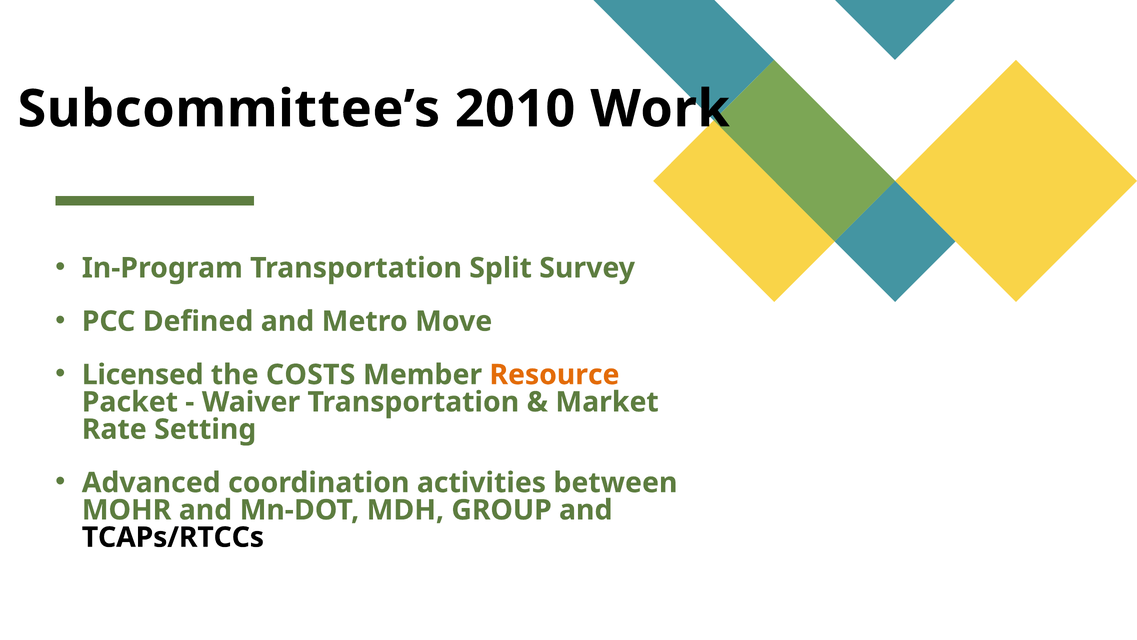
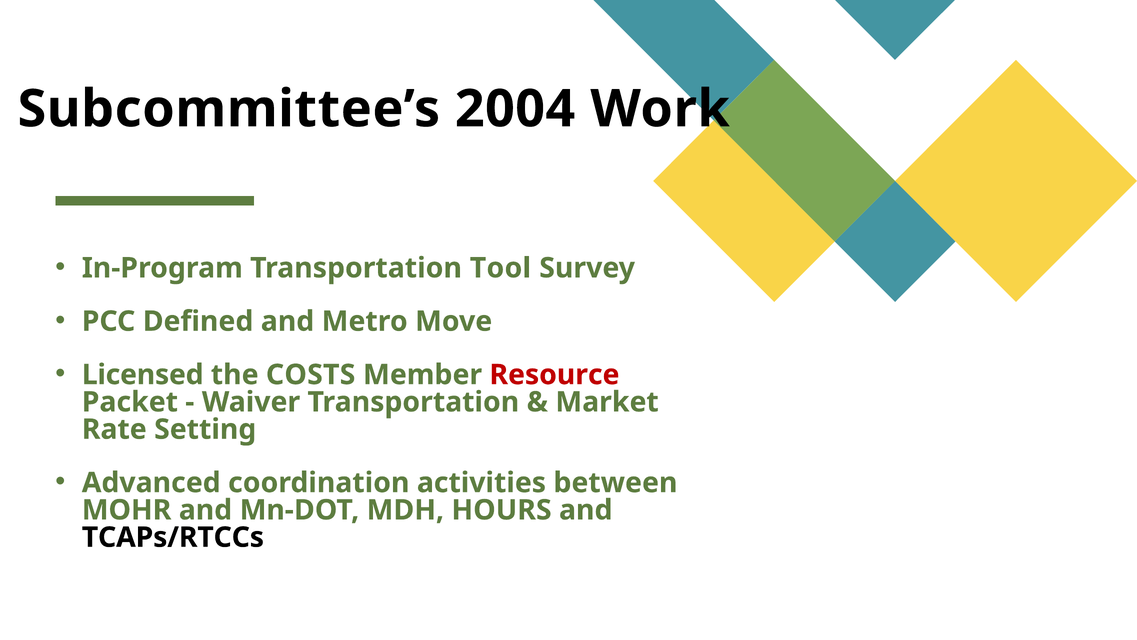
2010: 2010 -> 2004 (515, 109)
Split: Split -> Tool (500, 268)
Resource colour: orange -> red (554, 375)
GROUP: GROUP -> HOURS (502, 510)
